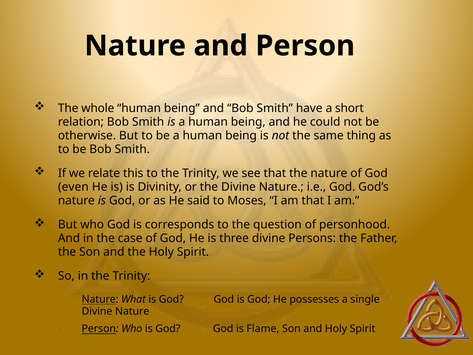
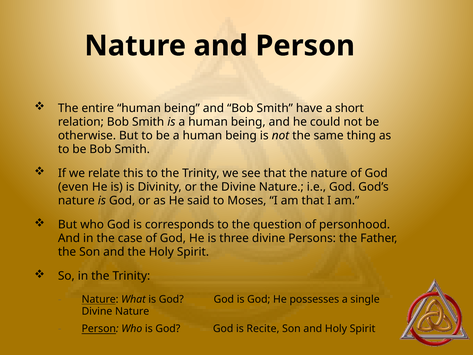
whole: whole -> entire (98, 108)
Flame: Flame -> Recite (263, 329)
